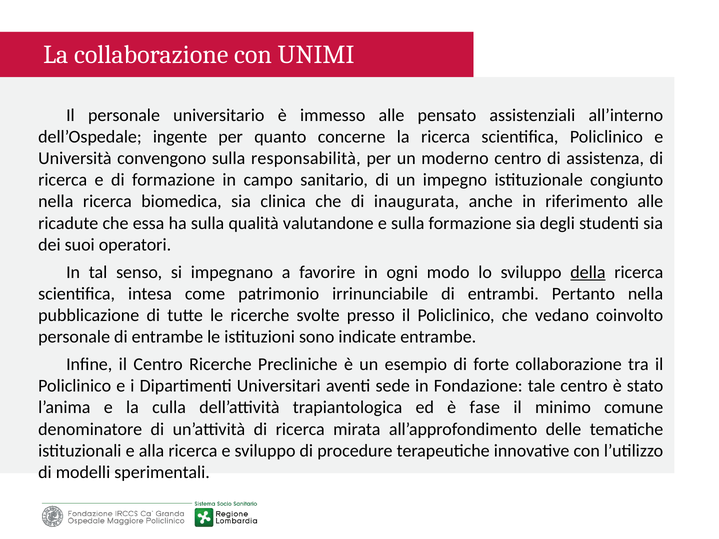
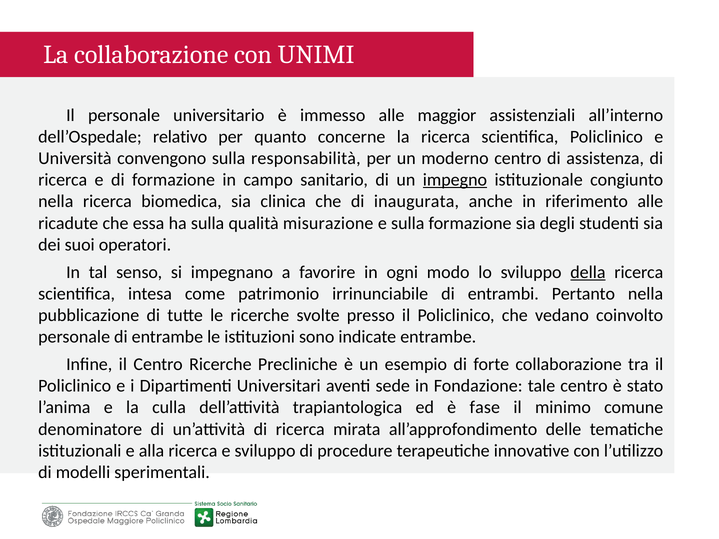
pensato: pensato -> maggior (447, 115)
ingente: ingente -> relativo (180, 137)
impegno underline: none -> present (455, 180)
valutandone: valutandone -> misurazione (328, 223)
